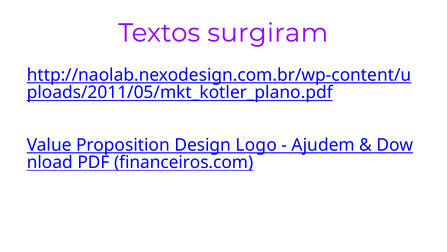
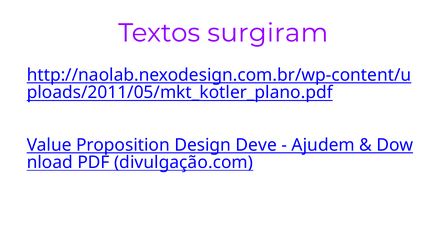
Logo: Logo -> Deve (256, 145)
financeiros.com: financeiros.com -> divulgação.com (184, 162)
